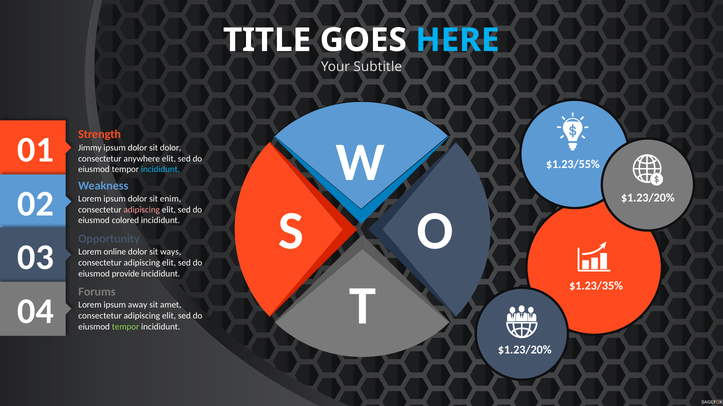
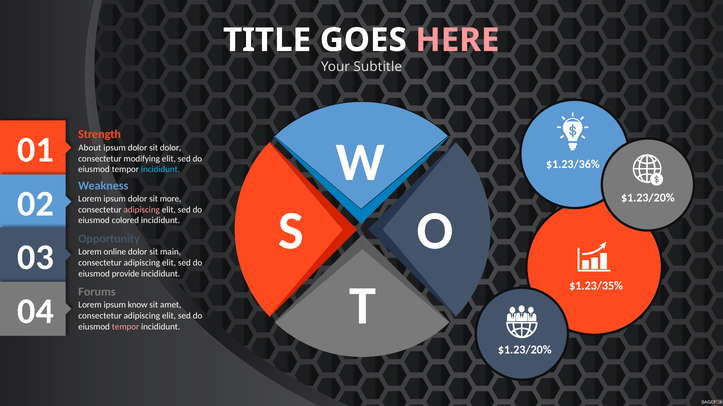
HERE colour: light blue -> pink (457, 40)
Jimmy: Jimmy -> About (90, 148)
anywhere: anywhere -> modifying (142, 159)
$1.23/55%: $1.23/55% -> $1.23/36% (573, 165)
enim: enim -> more (171, 199)
ways: ways -> main (171, 252)
away: away -> know (138, 306)
tempor colour: light green -> pink (126, 327)
